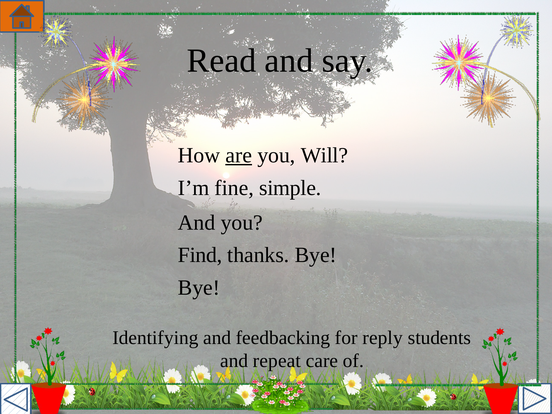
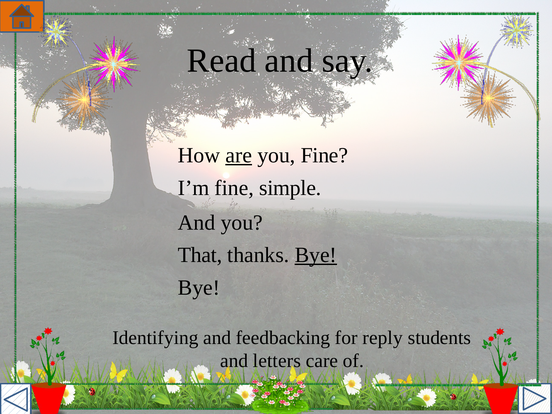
you Will: Will -> Fine (324, 155)
Find: Find -> That (200, 255)
Bye underline: none -> present (316, 255)
repeat: repeat -> letters (277, 361)
